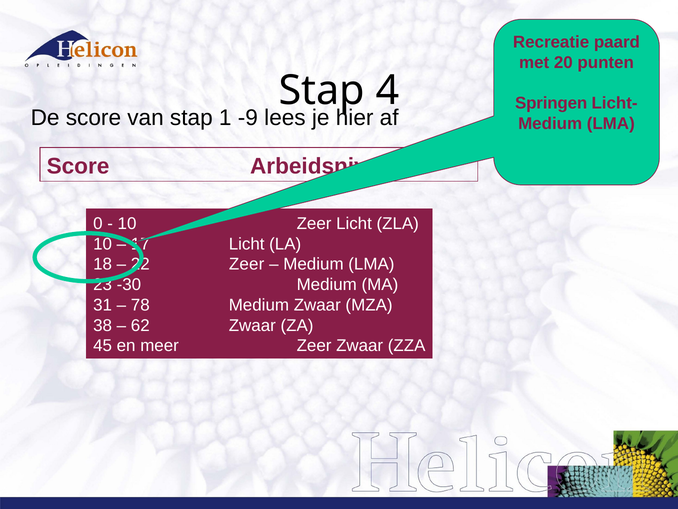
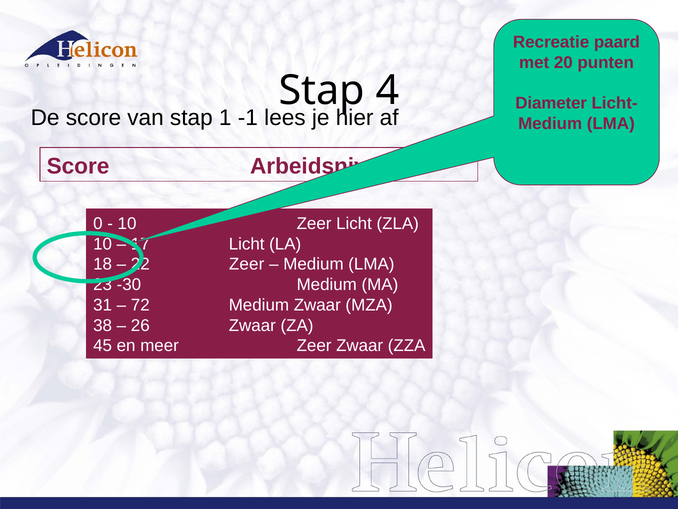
Springen: Springen -> Diameter (551, 103)
-9: -9 -> -1 (248, 118)
78: 78 -> 72 (140, 305)
62: 62 -> 26 (140, 325)
